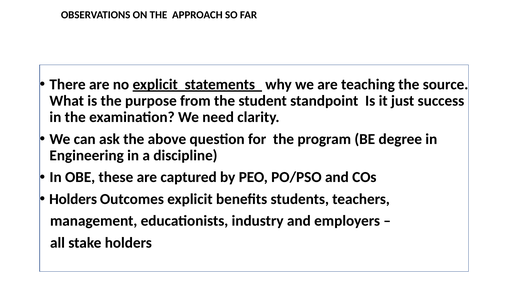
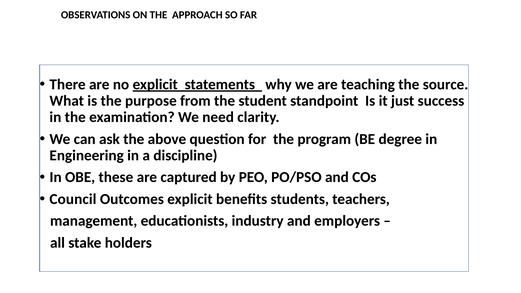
Holders: Holders -> Council (73, 199)
